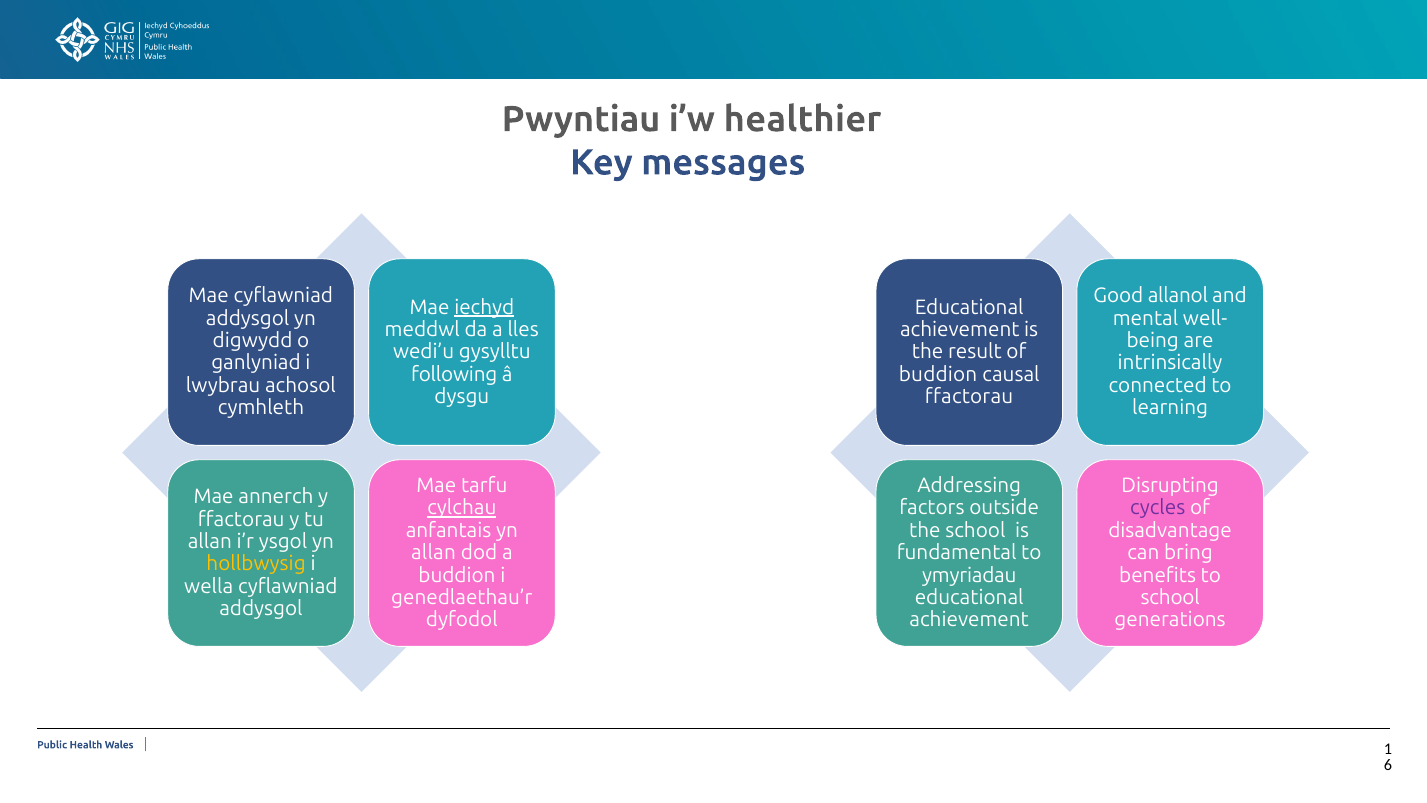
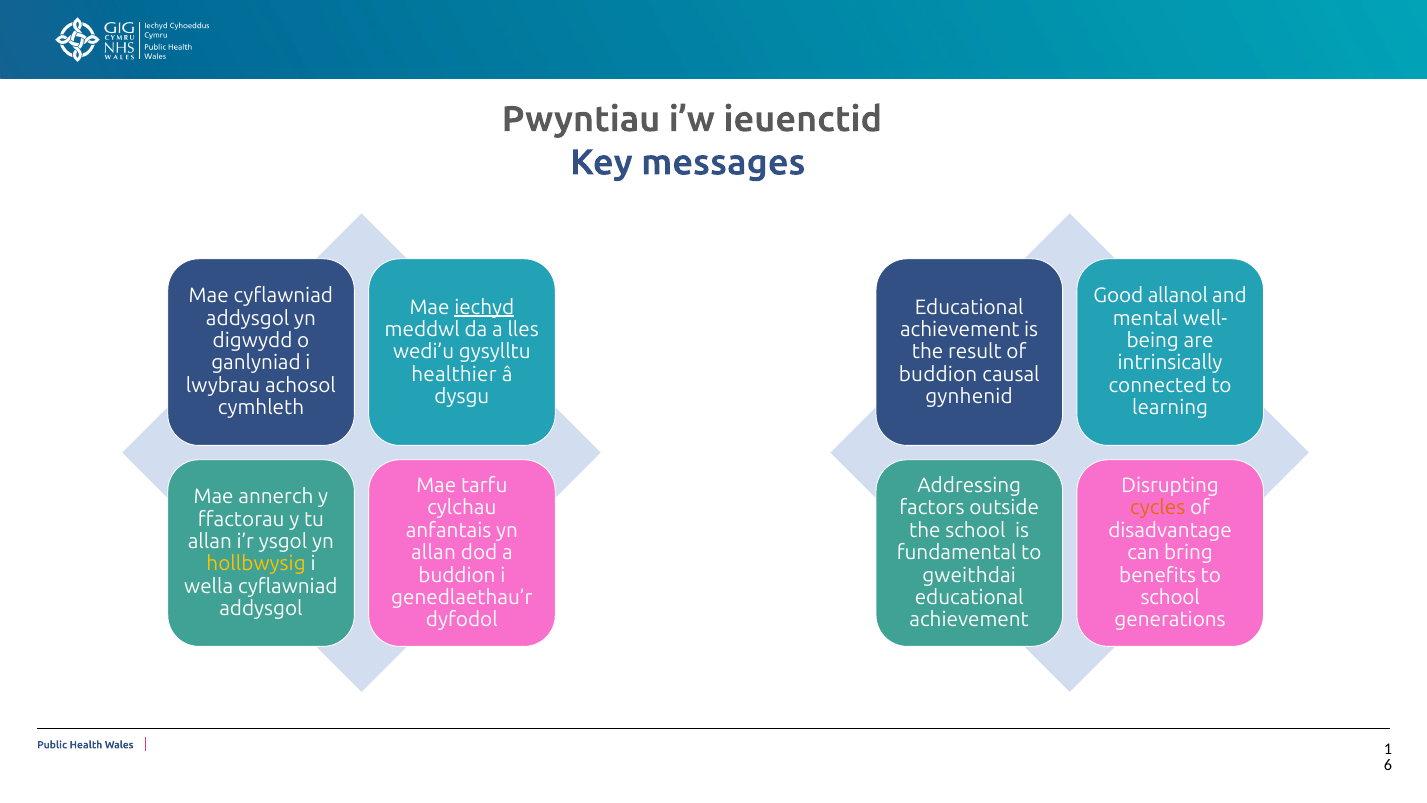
healthier: healthier -> ieuenctid (803, 119)
following: following -> healthier (454, 374)
ffactorau: ffactorau -> gynhenid (969, 397)
cylchau underline: present -> none (462, 508)
cycles colour: purple -> orange (1158, 508)
ymyriadau: ymyriadau -> gweithdai (969, 575)
